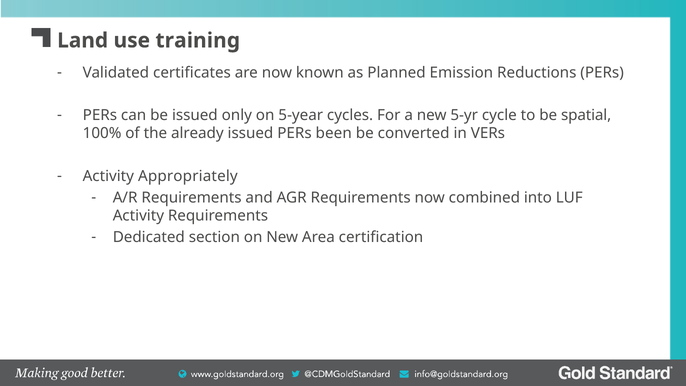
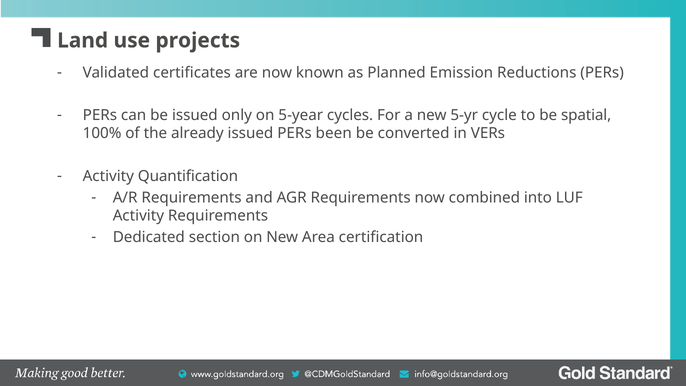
training: training -> projects (198, 40)
Appropriately: Appropriately -> Quantification (188, 176)
